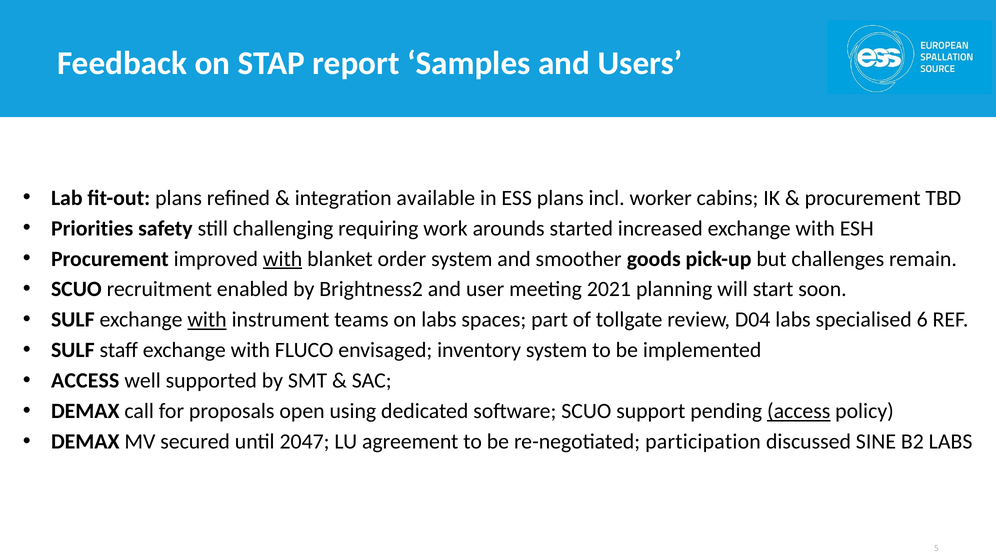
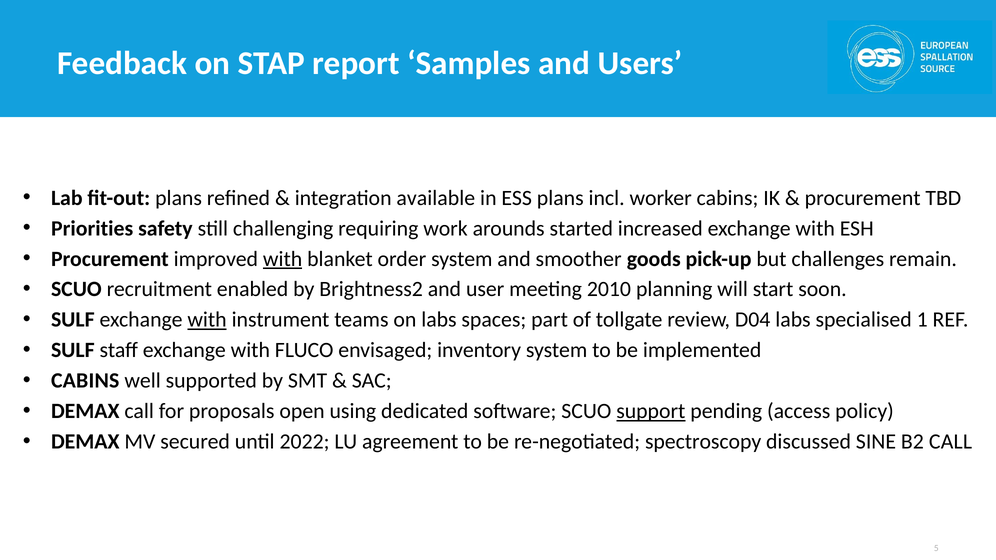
2021: 2021 -> 2010 (609, 289)
6: 6 -> 1 (922, 320)
ACCESS: ACCESS -> CABINS (85, 381)
support underline: none -> present (651, 411)
access underline: present -> none (799, 411)
2047: 2047 -> 2022 (305, 442)
participation: participation -> spectroscopy (703, 442)
B2 LABS: LABS -> CALL (951, 442)
